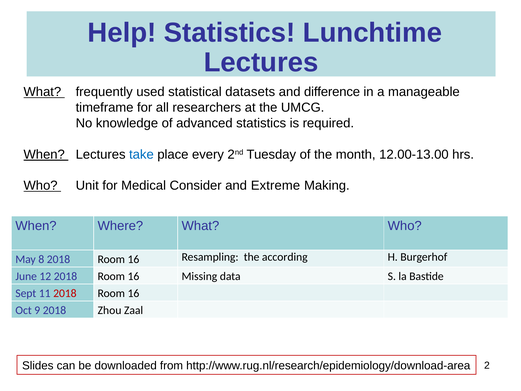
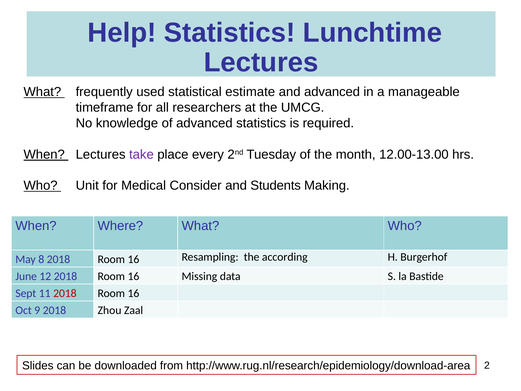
datasets: datasets -> estimate (250, 92)
and difference: difference -> advanced (332, 92)
take colour: blue -> purple (141, 154)
Extreme: Extreme -> Students (276, 186)
